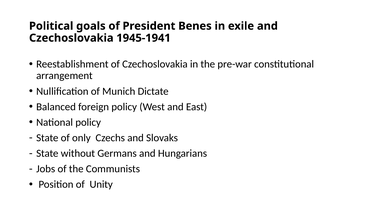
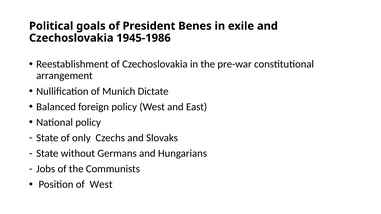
1945-1941: 1945-1941 -> 1945-1986 (144, 38)
of Unity: Unity -> West (101, 185)
